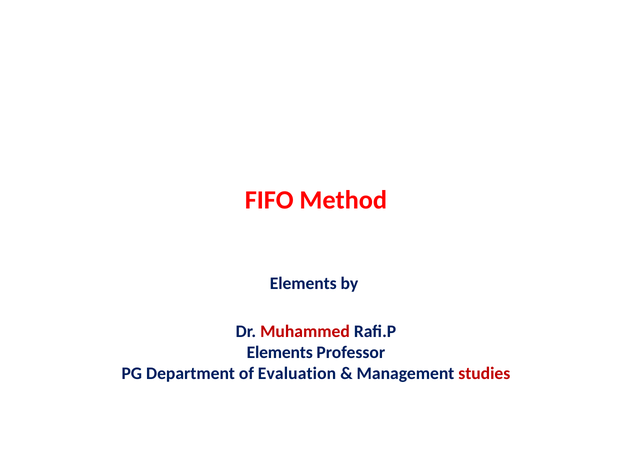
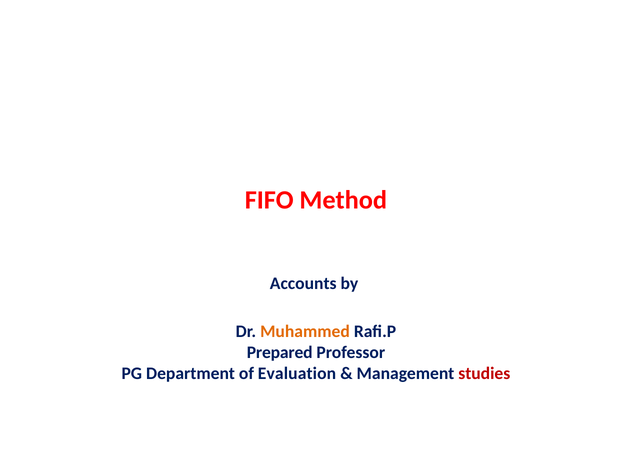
Elements: Elements -> Accounts (303, 284)
Muhammed colour: red -> orange (305, 331)
Elements: Elements -> Prepared (280, 352)
